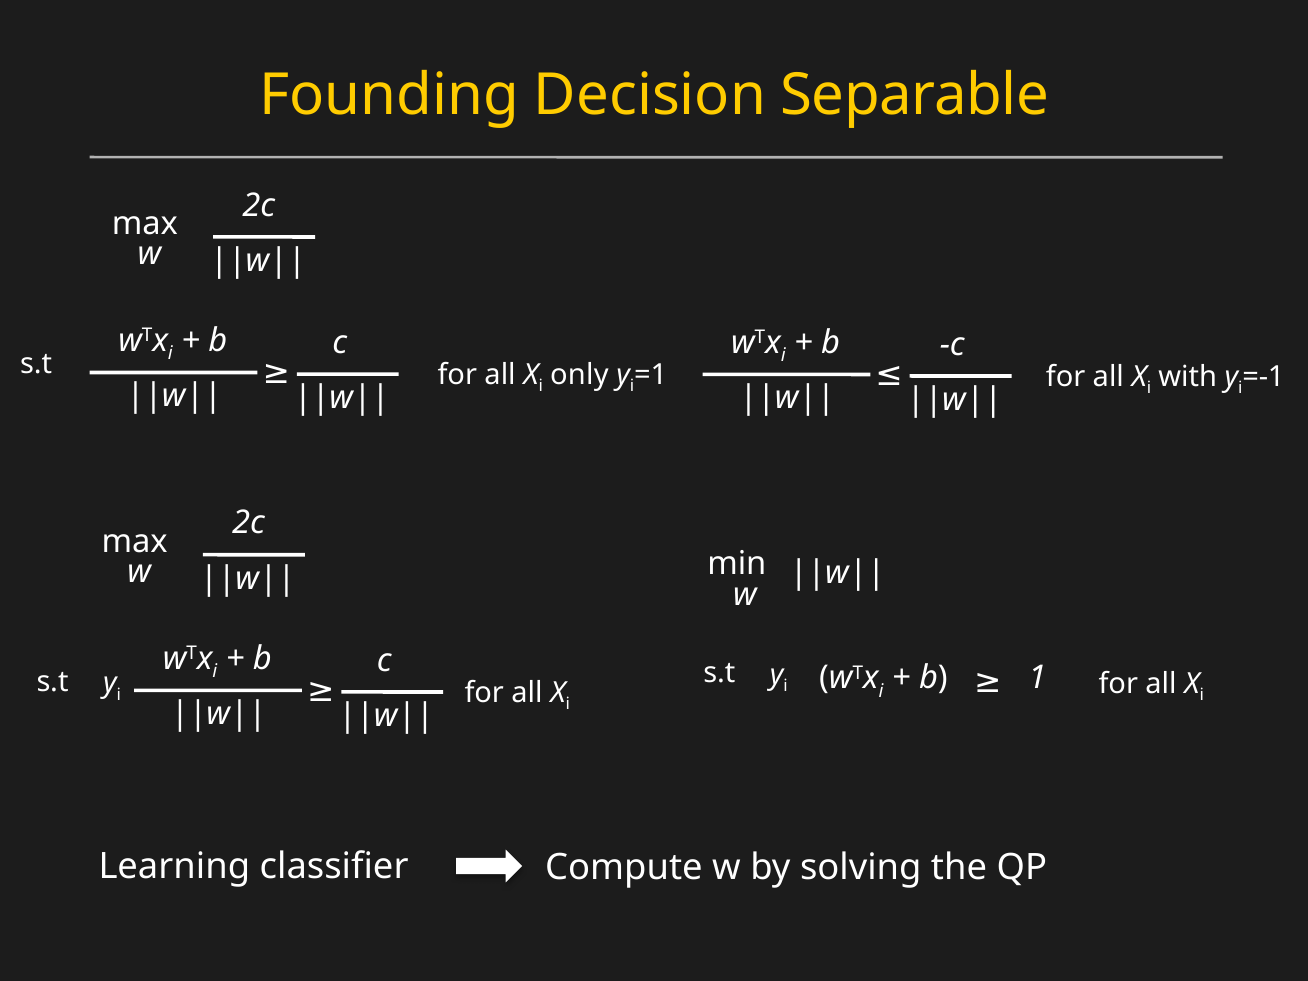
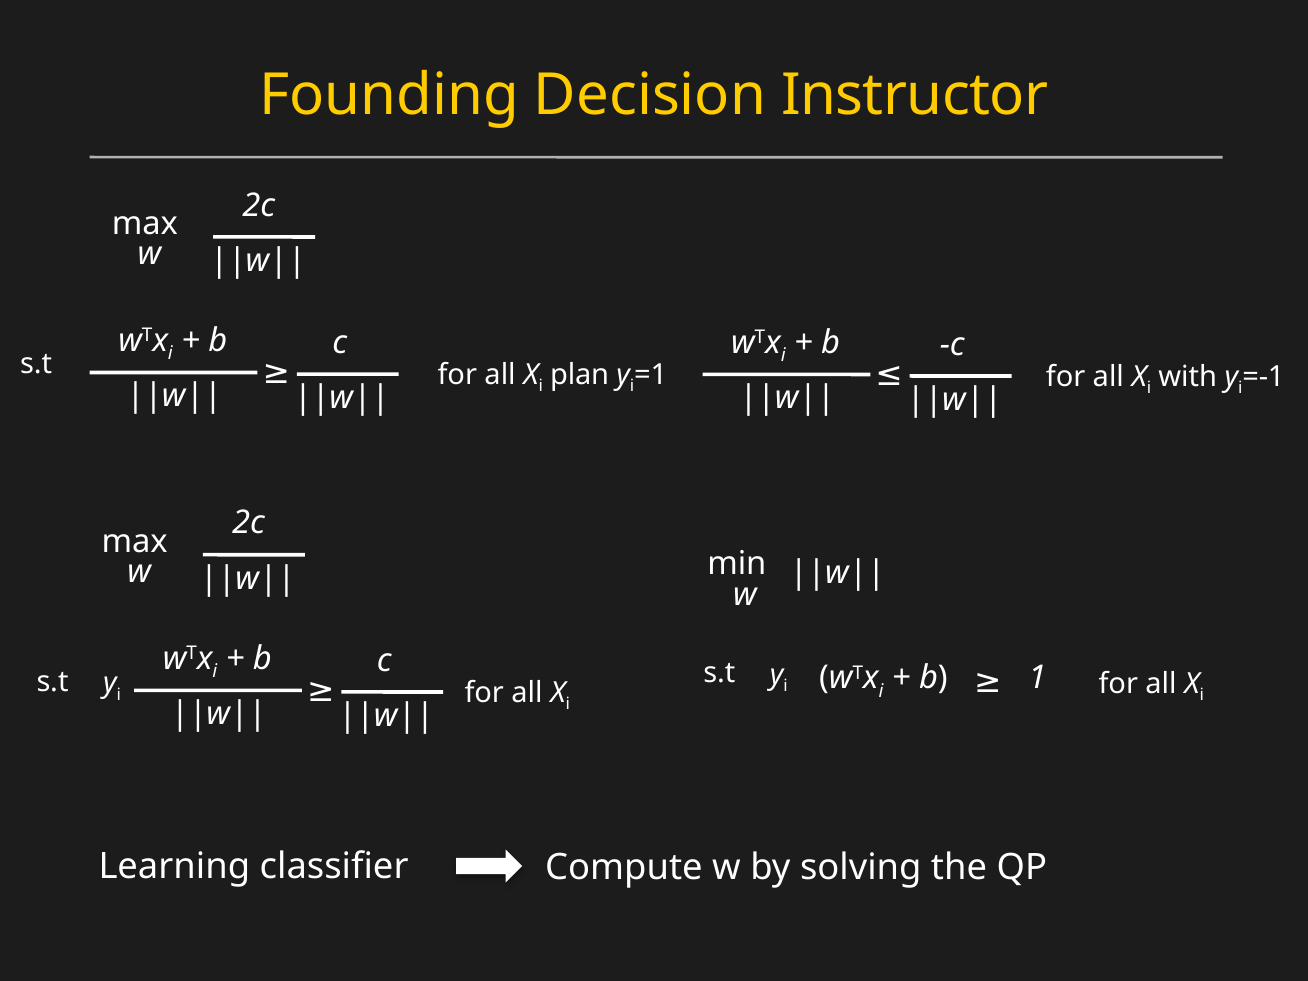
Separable: Separable -> Instructor (915, 96)
only: only -> plan (580, 375)
